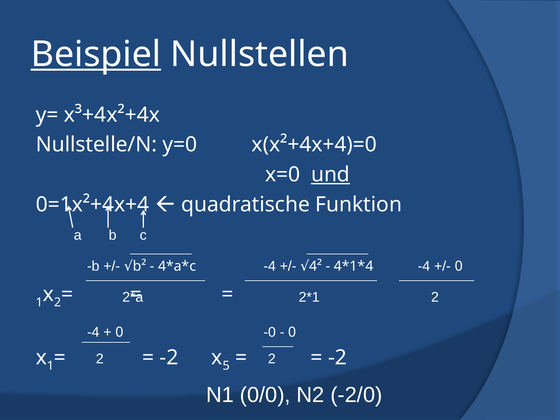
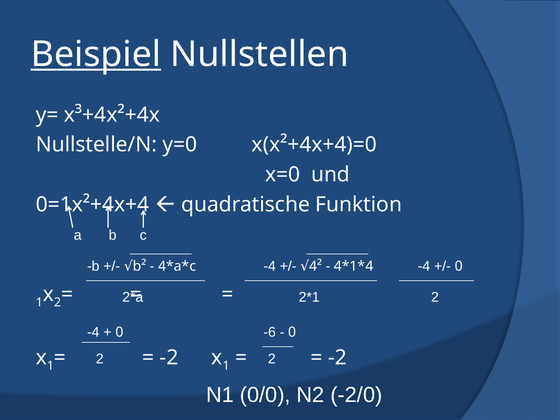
und underline: present -> none (330, 175)
-0: -0 -> -6 (270, 332)
5: 5 -> 1 (226, 366)
